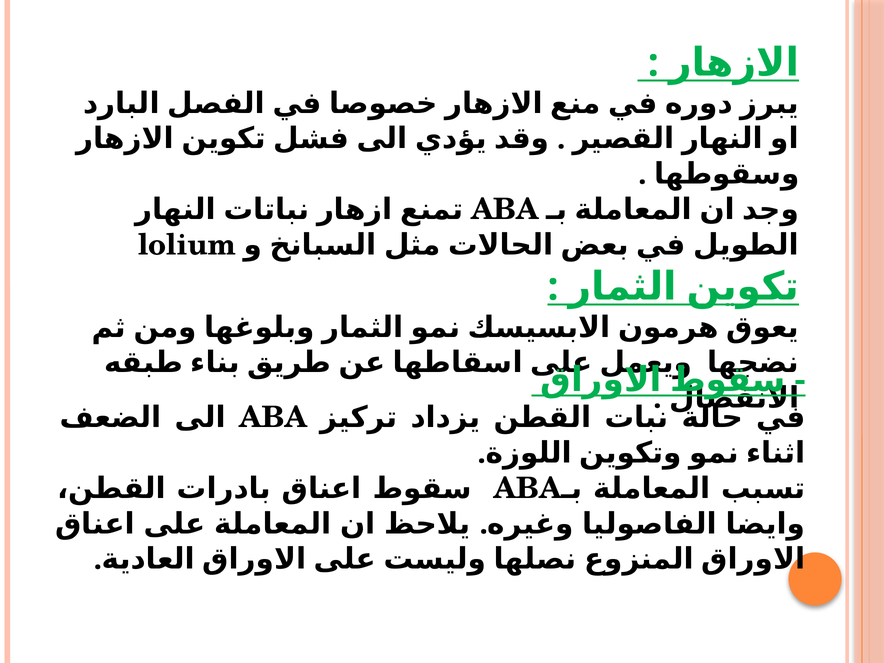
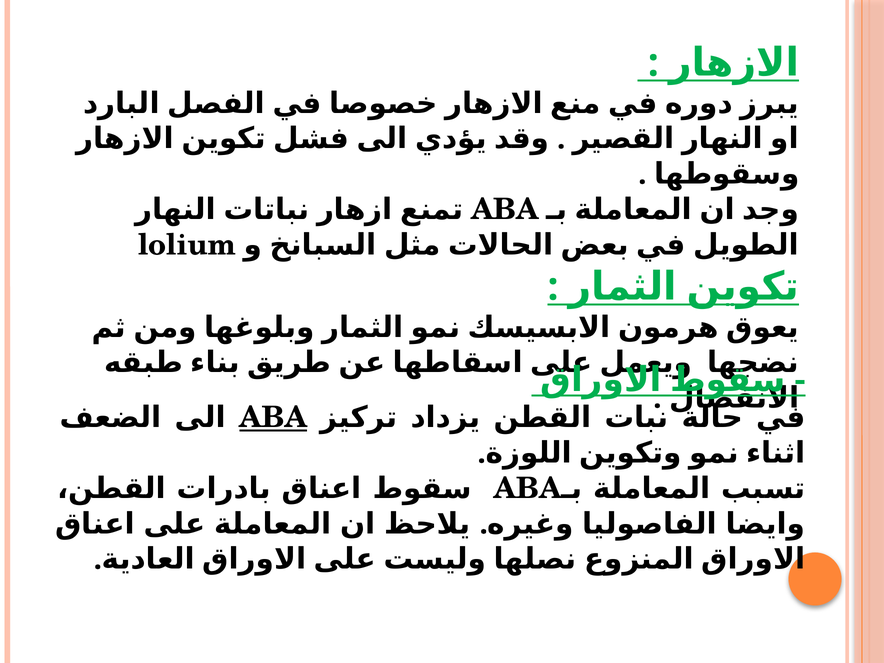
ABA underline: none -> present (273, 418)
